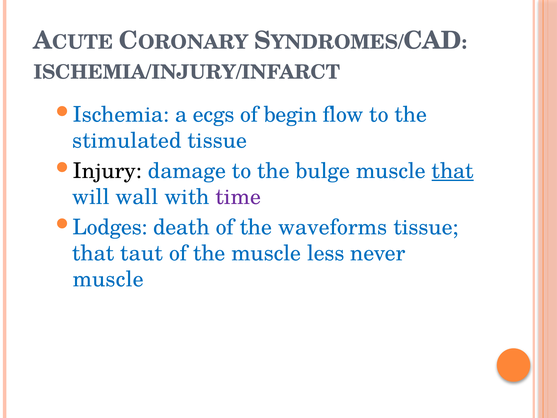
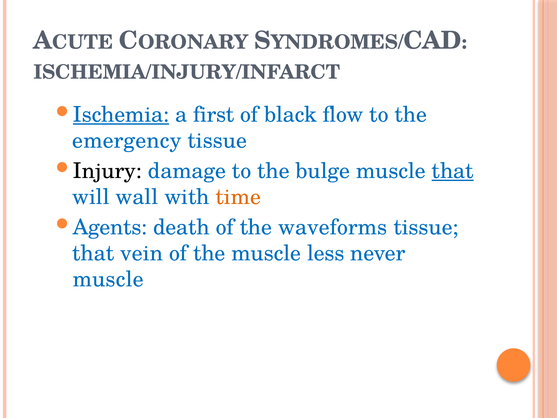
Ischemia underline: none -> present (121, 115)
ecgs: ecgs -> first (214, 115)
begin: begin -> black (291, 115)
stimulated: stimulated -> emergency (127, 141)
time colour: purple -> orange (238, 197)
Lodges: Lodges -> Agents (110, 227)
taut: taut -> vein (142, 253)
